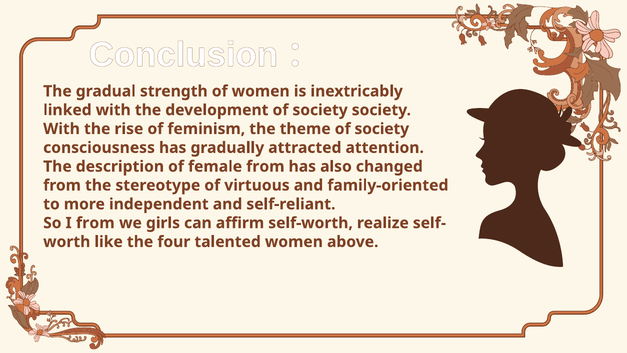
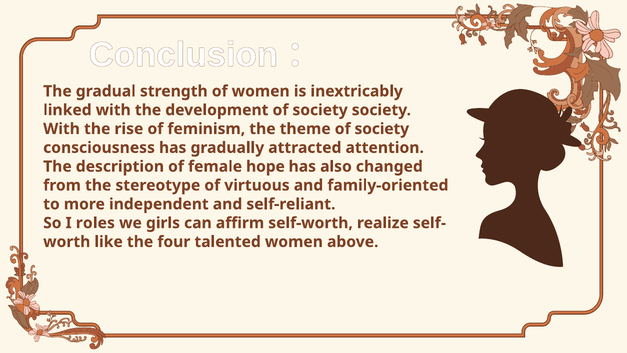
female from: from -> hope (265, 166)
I from: from -> roles (95, 223)
